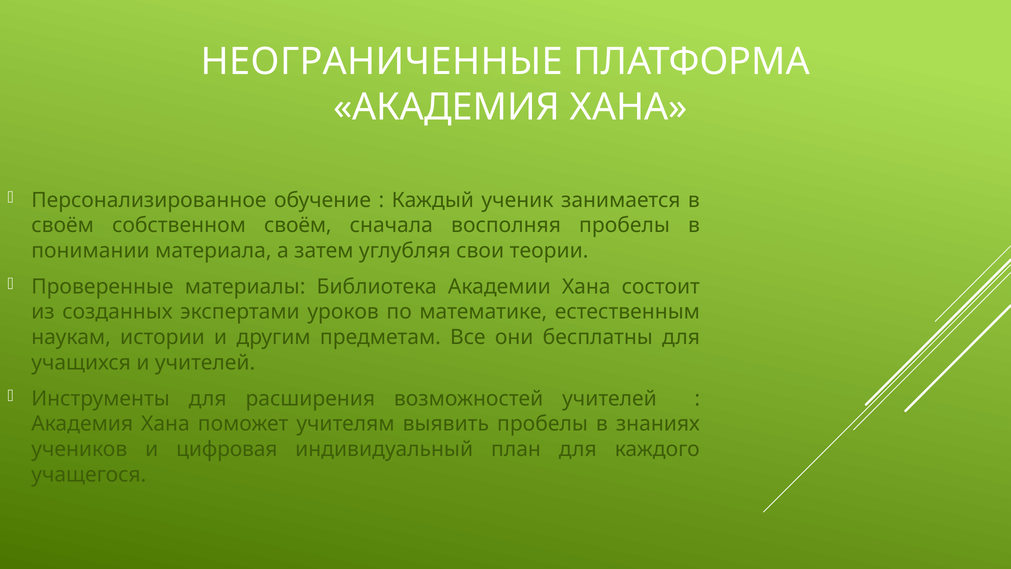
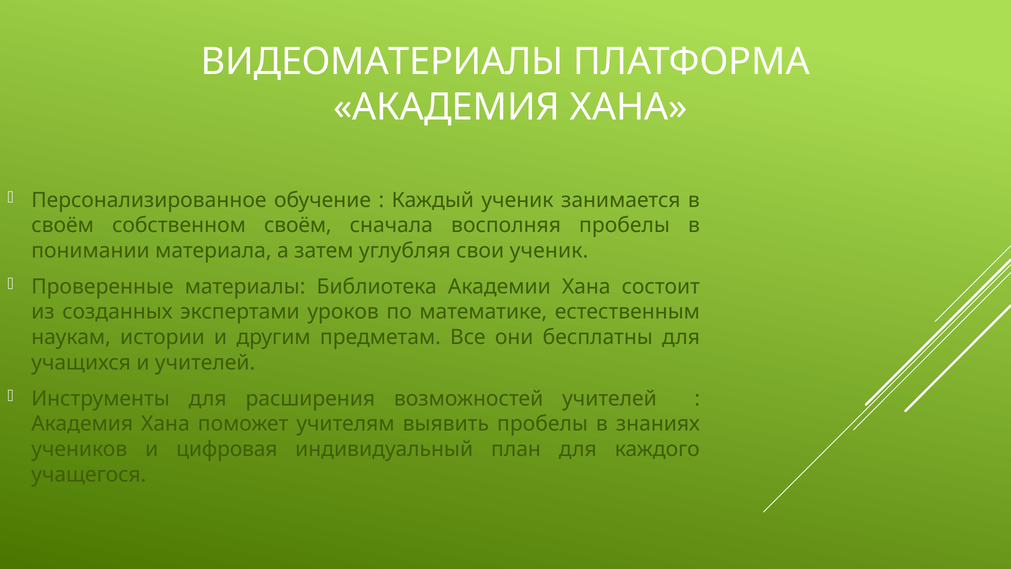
НЕОГРАНИЧЕННЫЕ: НЕОГРАНИЧЕННЫЕ -> ВИДЕОМАТЕРИАЛЫ (382, 62)
свои теории: теории -> ученик (549, 251)
